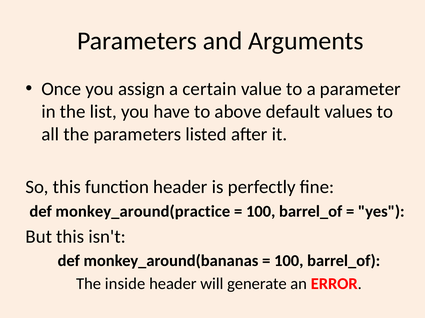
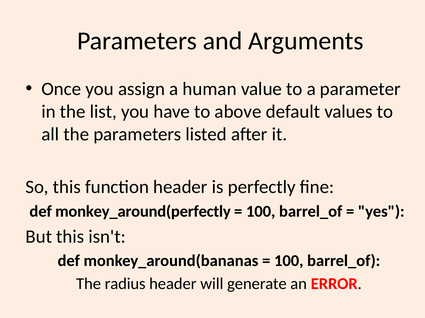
certain: certain -> human (210, 89)
monkey_around(practice: monkey_around(practice -> monkey_around(perfectly (143, 212)
inside: inside -> radius (125, 285)
